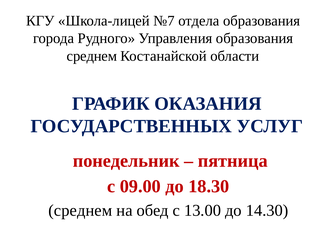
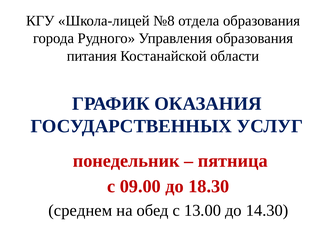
№7: №7 -> №8 (164, 21)
среднем: среднем -> питания (92, 56)
